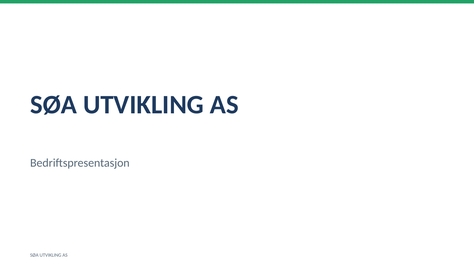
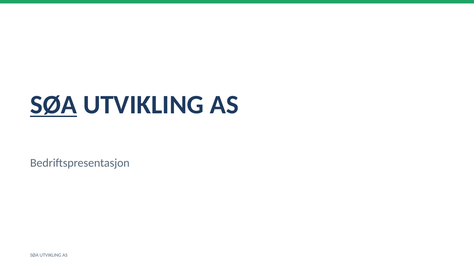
SØA underline: none -> present (54, 105)
